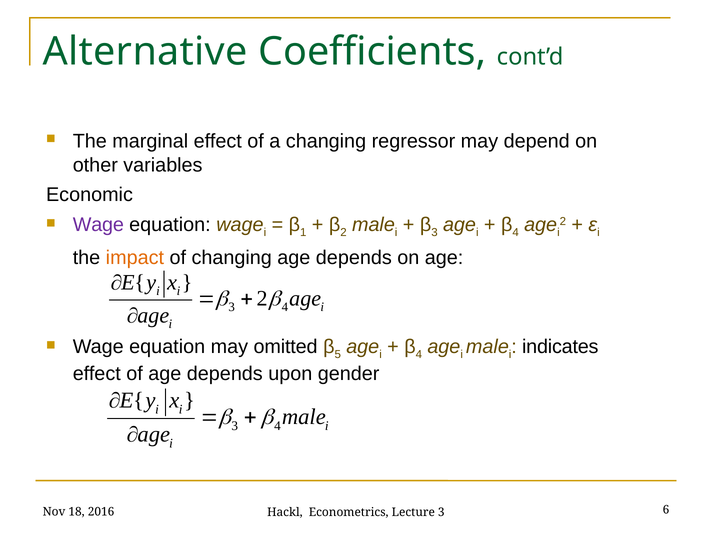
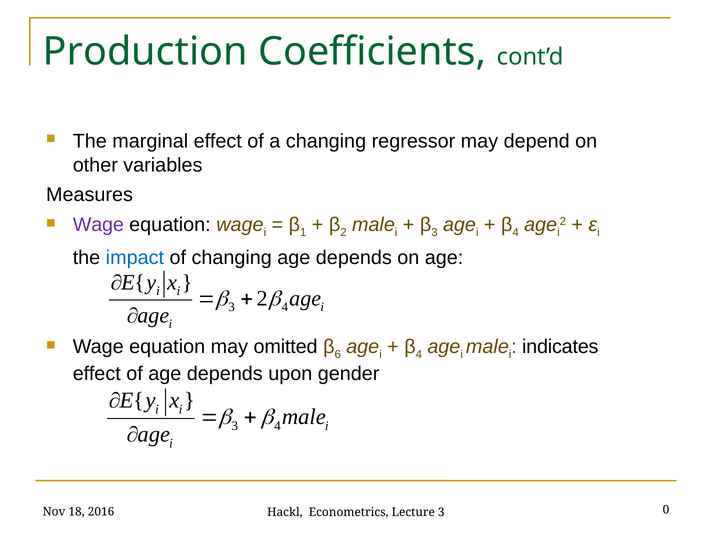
Alternative: Alternative -> Production (145, 52)
Economic: Economic -> Measures (89, 195)
impact colour: orange -> blue (135, 257)
5: 5 -> 6 (338, 354)
6: 6 -> 0 (666, 510)
